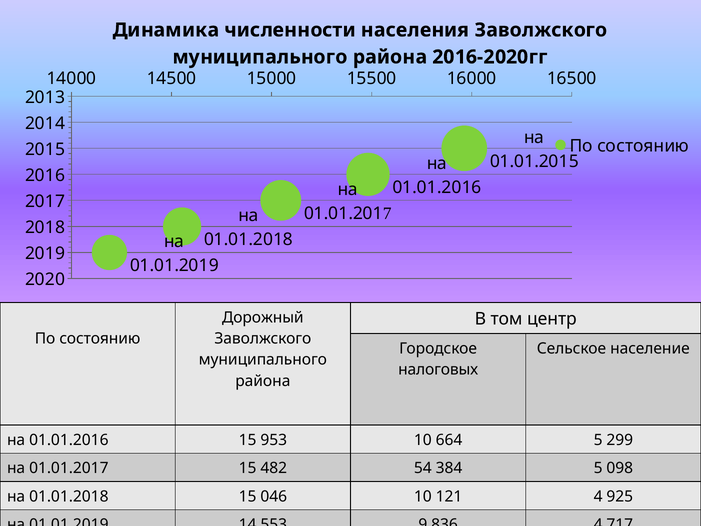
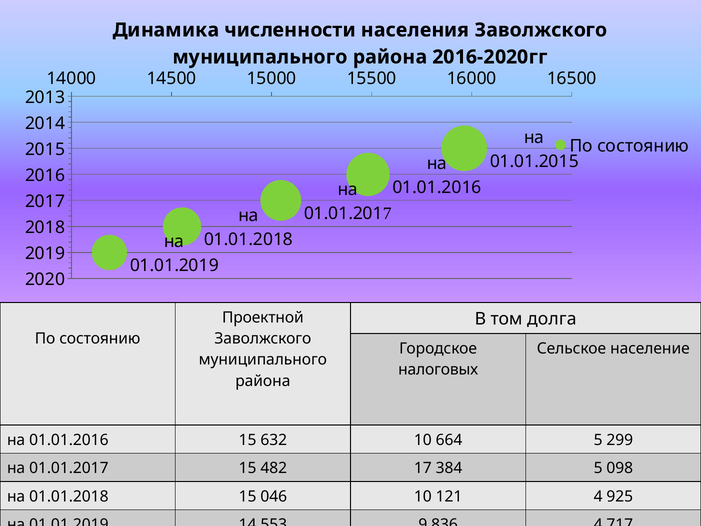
Дорожный: Дорожный -> Проектной (263, 317)
центр: центр -> долга (552, 319)
953: 953 -> 632 (274, 440)
54: 54 -> 17 (423, 468)
